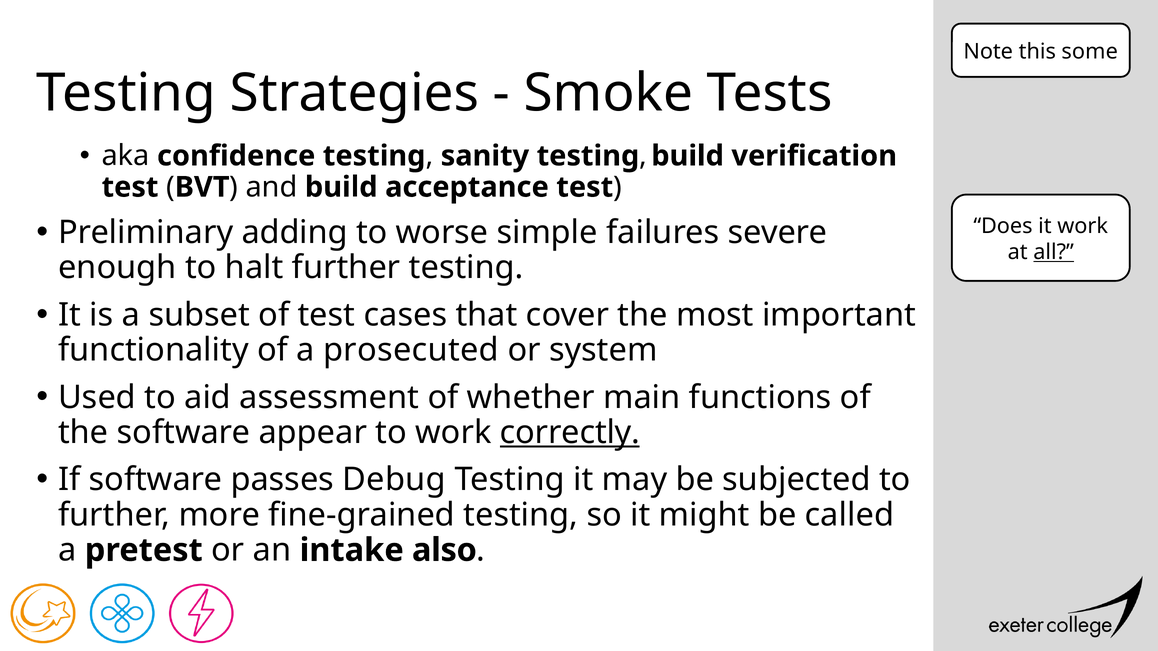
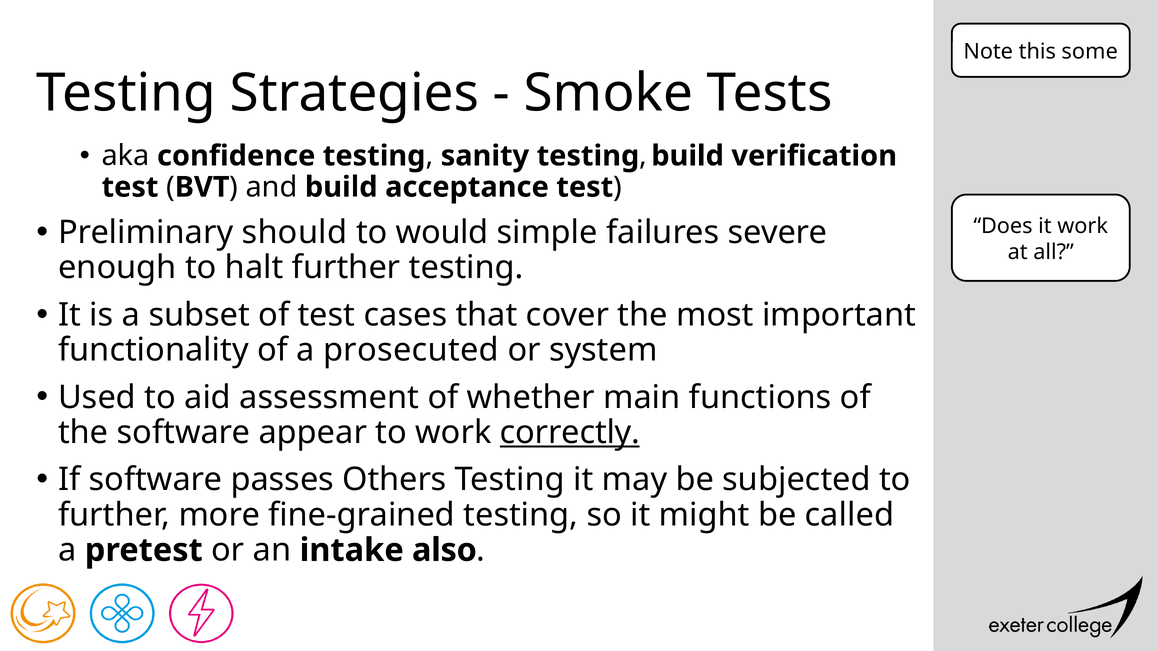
adding: adding -> should (294, 232)
worse: worse -> would (442, 232)
all underline: present -> none (1054, 252)
Debug: Debug -> Others (394, 480)
